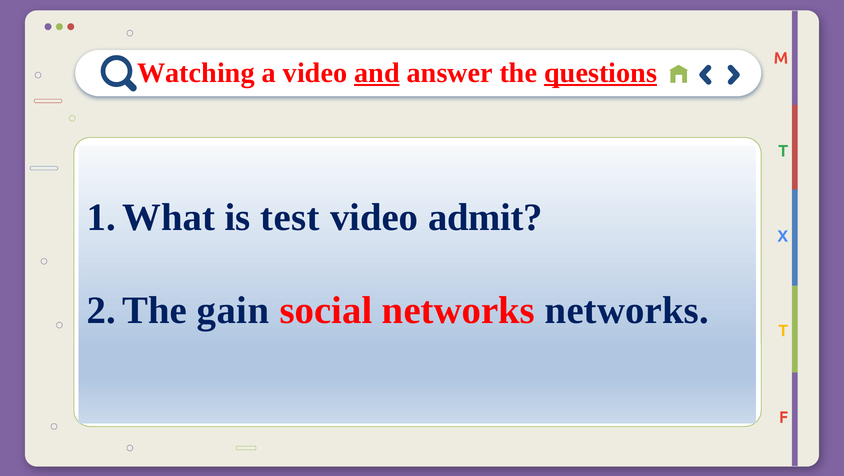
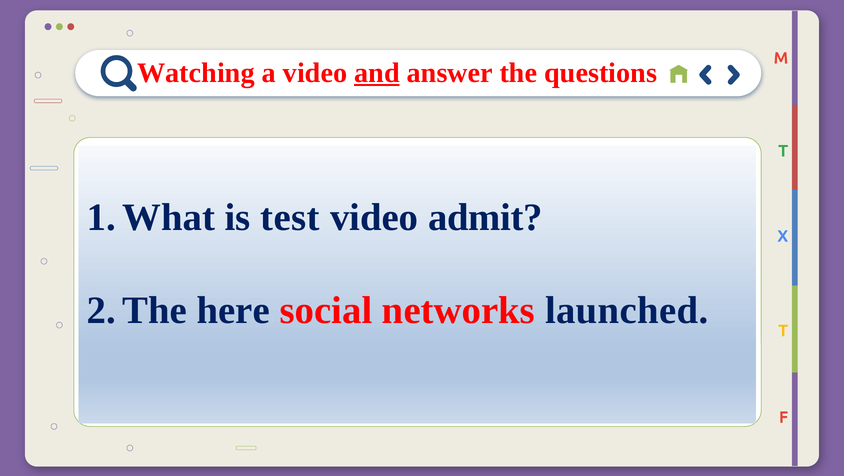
questions underline: present -> none (601, 73)
gain: gain -> here (233, 310)
networks networks: networks -> launched (627, 310)
